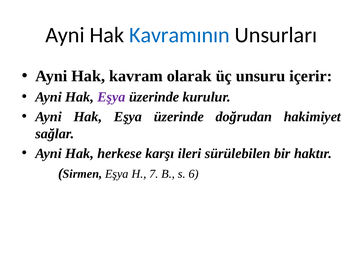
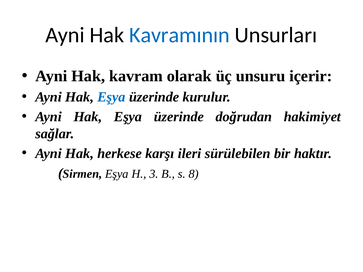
Eşya colour: purple -> blue (111, 97)
7: 7 -> 3 (154, 174)
6: 6 -> 8 (194, 174)
